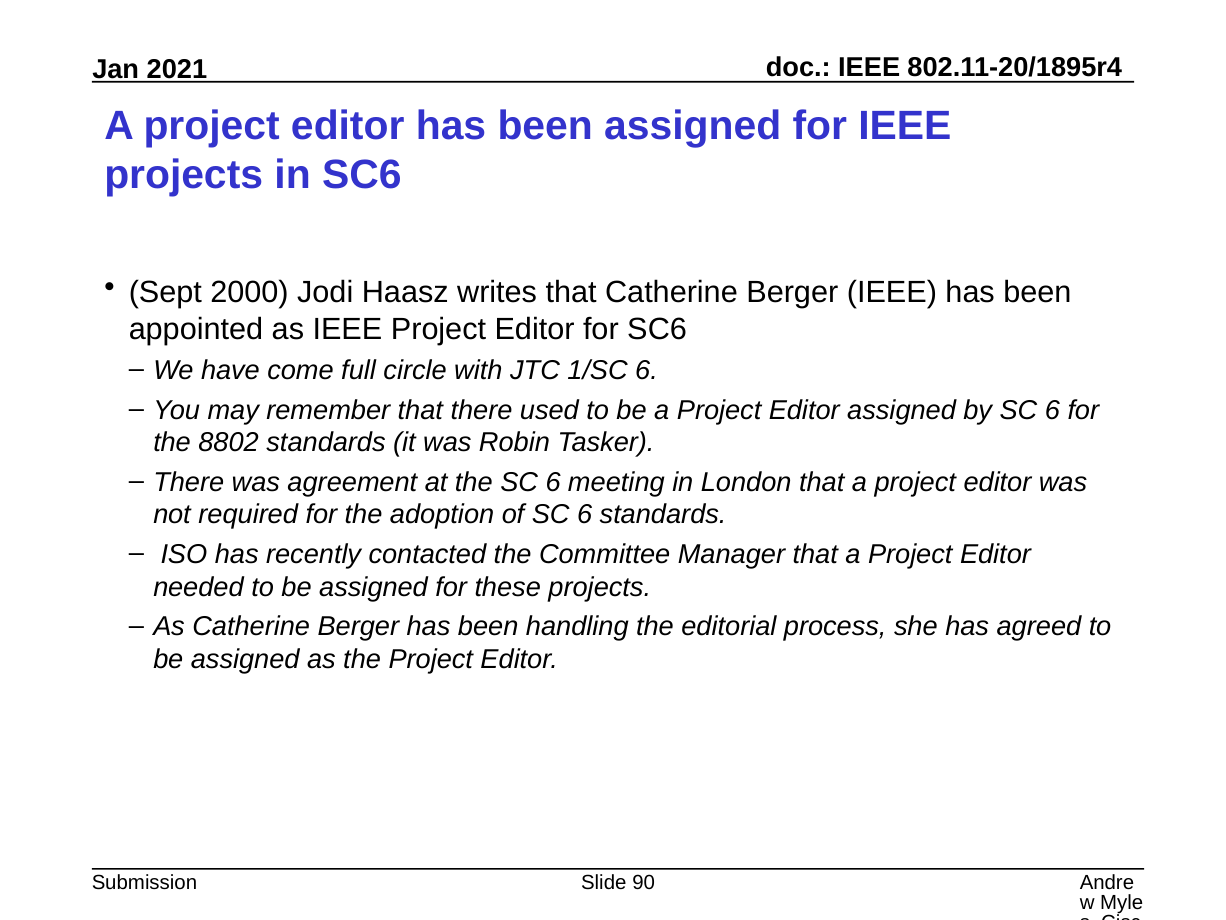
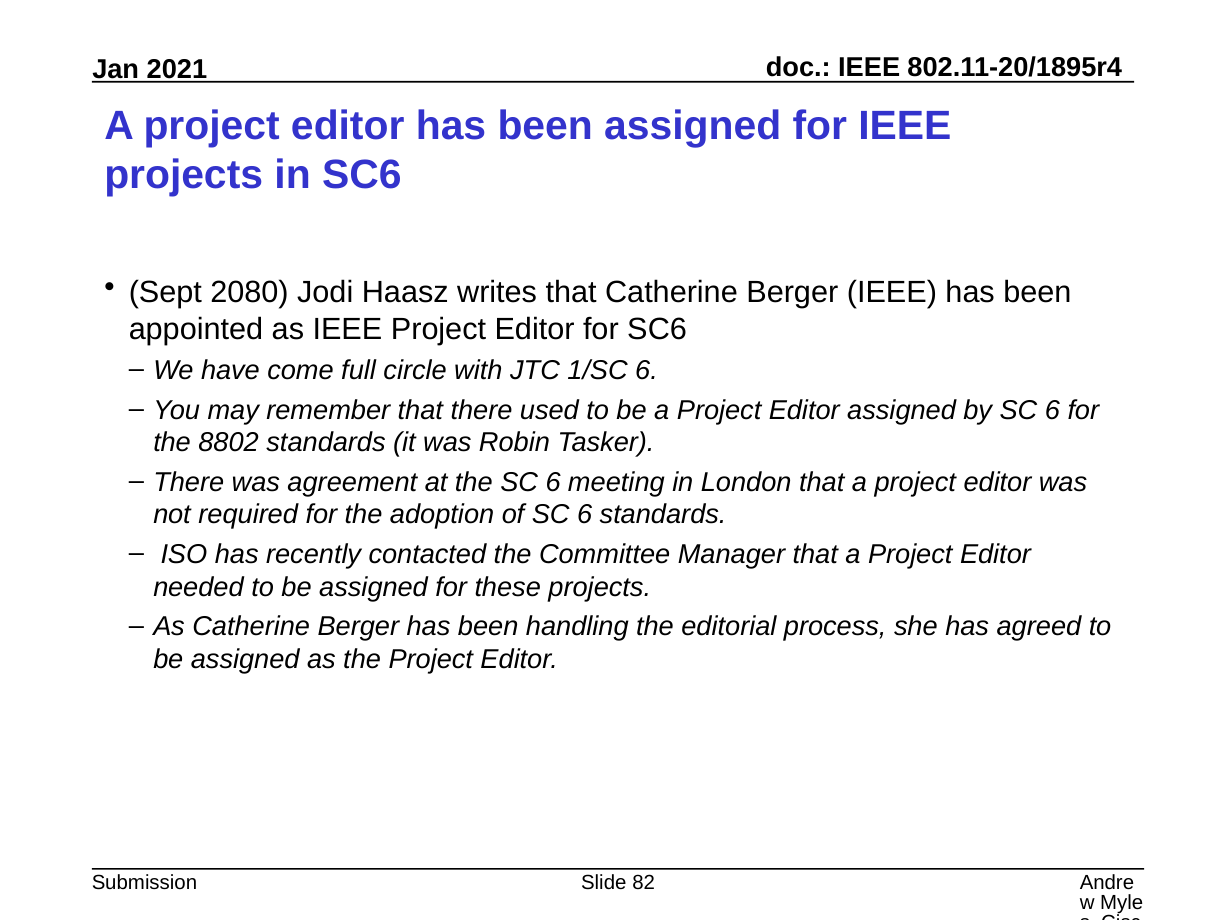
2000: 2000 -> 2080 (250, 292)
90: 90 -> 82 (644, 882)
